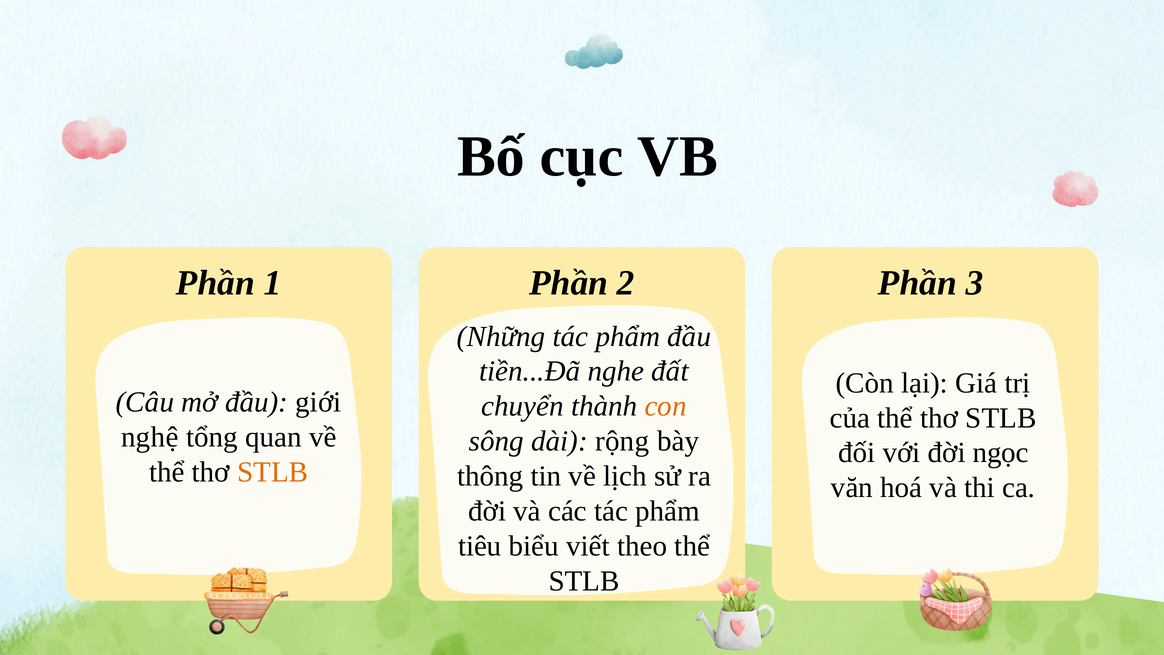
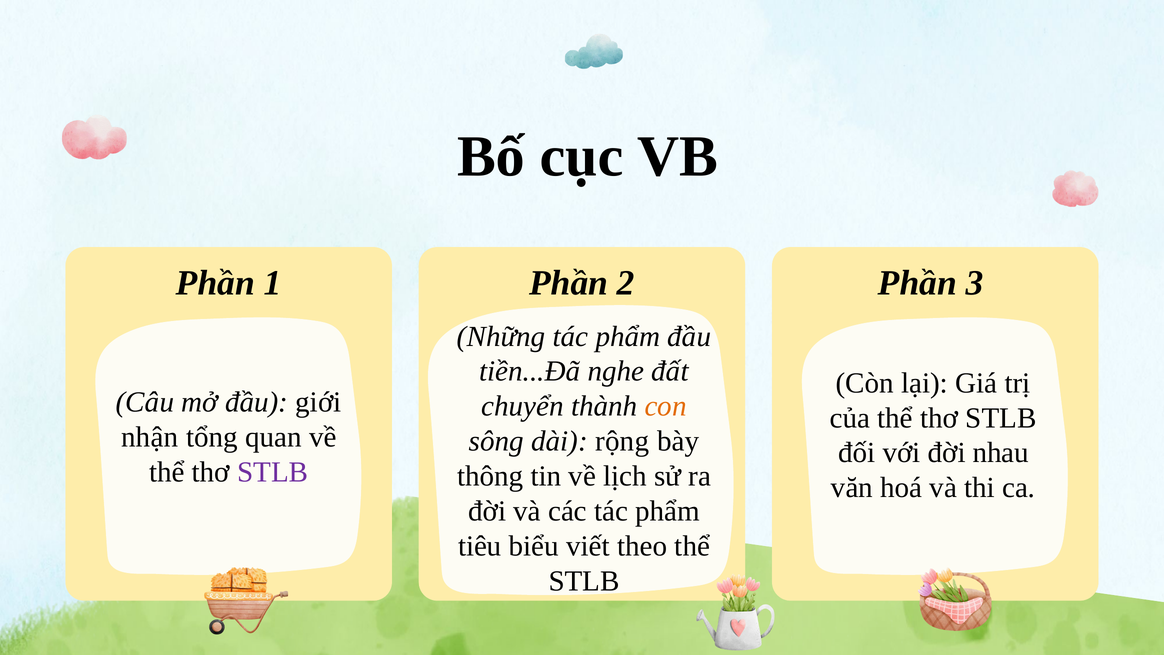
nghệ: nghệ -> nhận (150, 437)
ngọc: ngọc -> nhau (1001, 453)
STLB colour: orange -> purple (273, 472)
